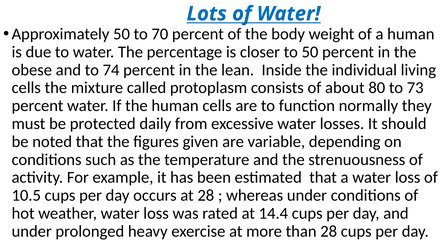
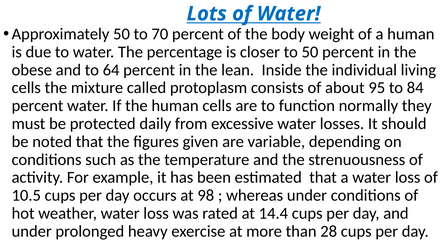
74: 74 -> 64 (111, 70)
80: 80 -> 95 (377, 88)
73: 73 -> 84 (415, 88)
at 28: 28 -> 98 (206, 195)
